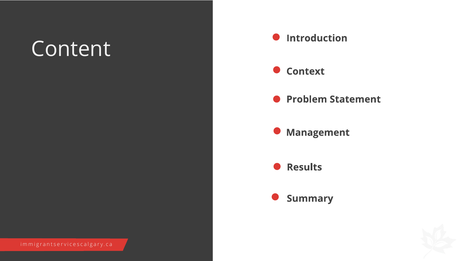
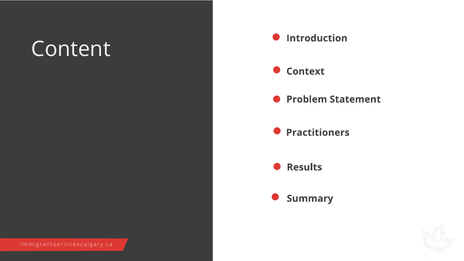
Management: Management -> Practitioners (318, 133)
